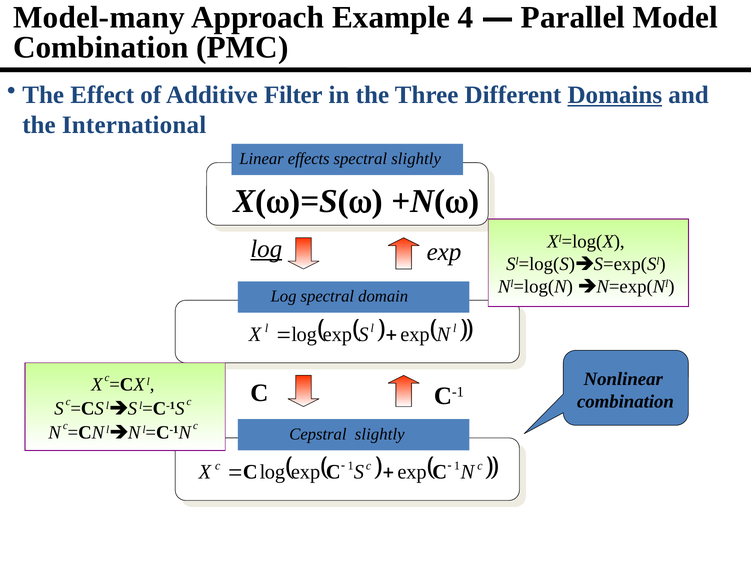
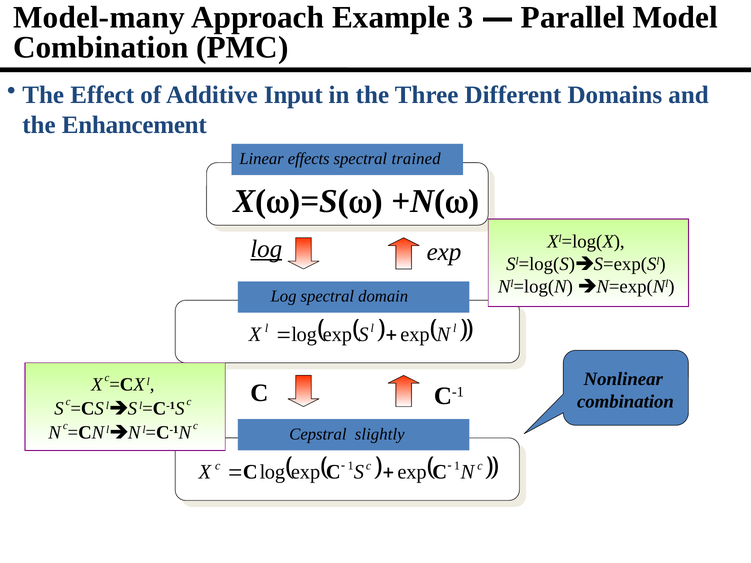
4: 4 -> 3 (466, 18)
Filter: Filter -> Input (293, 95)
Domains underline: present -> none (615, 95)
International: International -> Enhancement (134, 125)
spectral slightly: slightly -> trained (416, 159)
